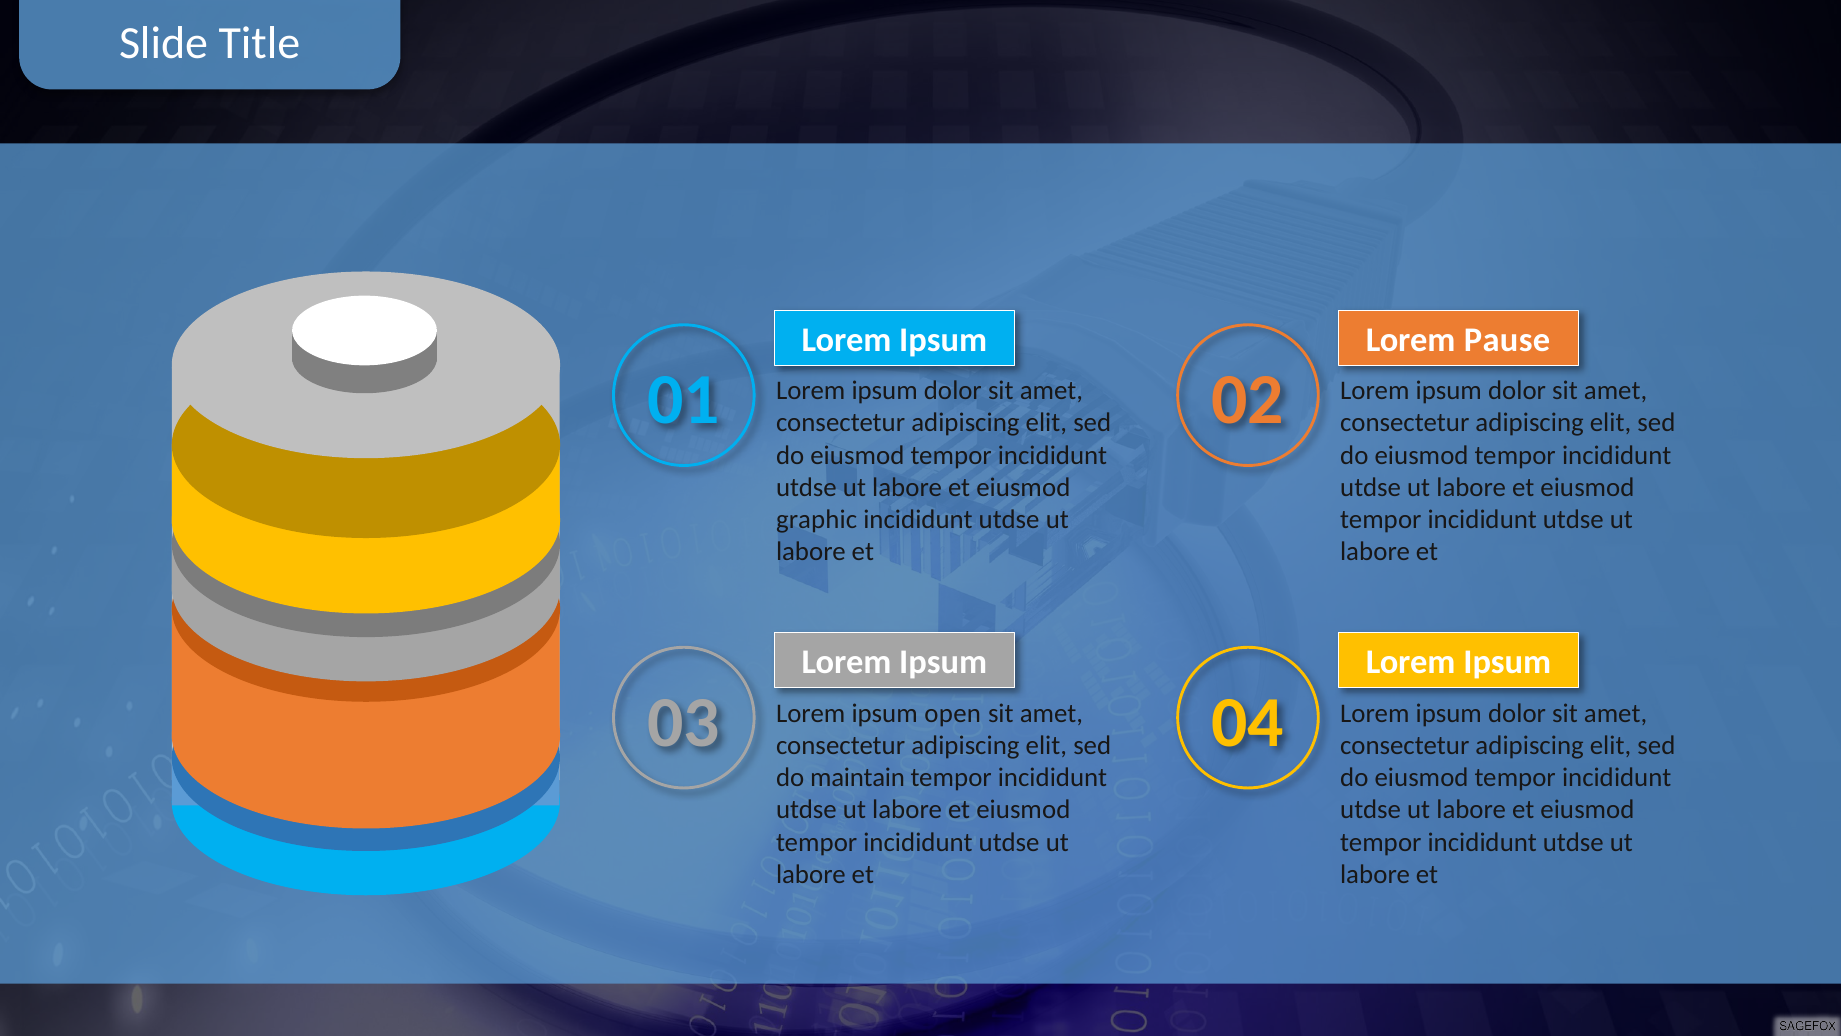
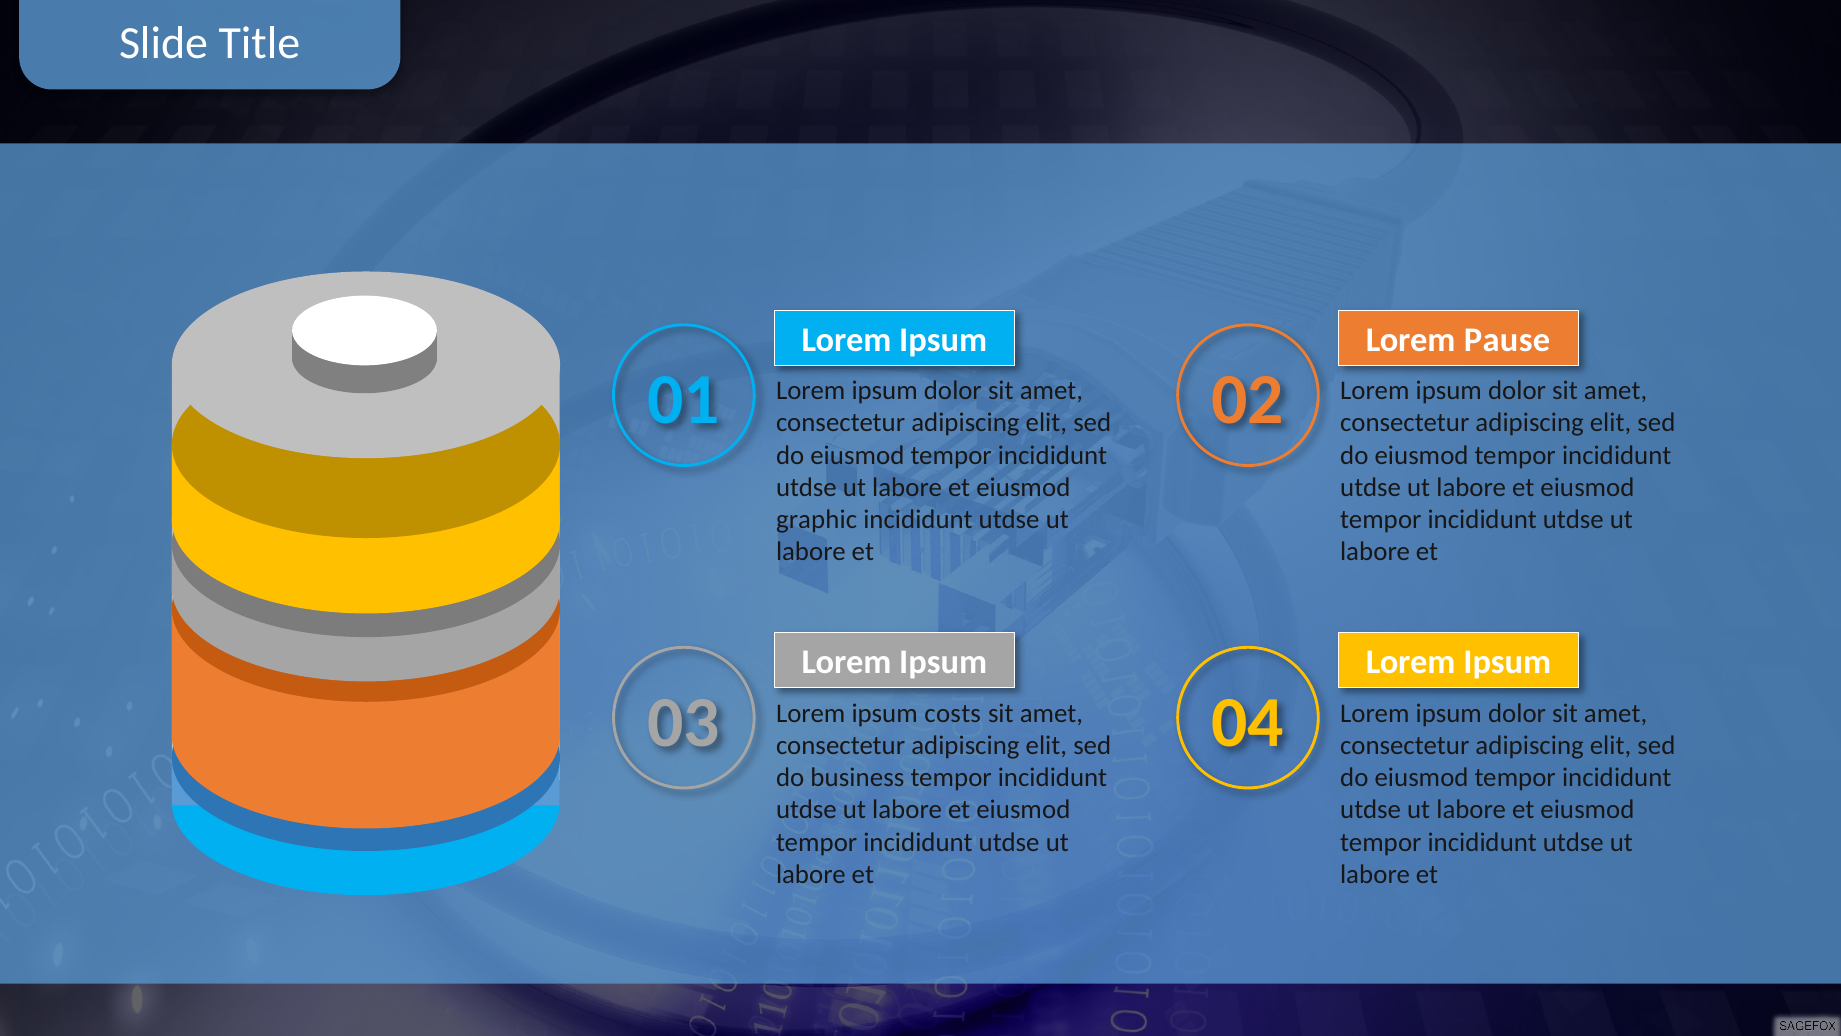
open: open -> costs (953, 713)
maintain: maintain -> business (857, 777)
